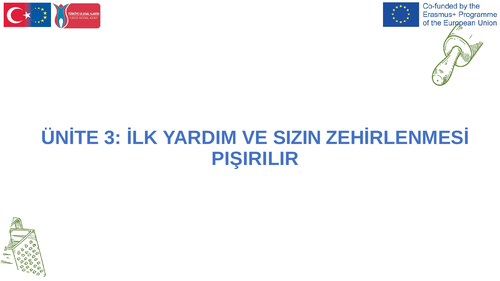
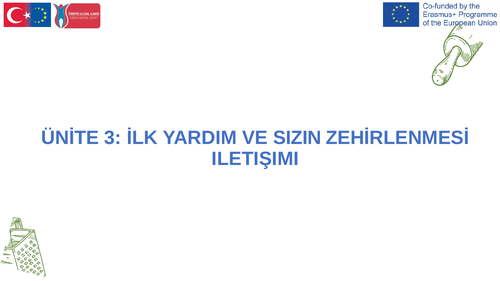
PIŞIRILIR: PIŞIRILIR -> ILETIŞIMI (255, 159)
